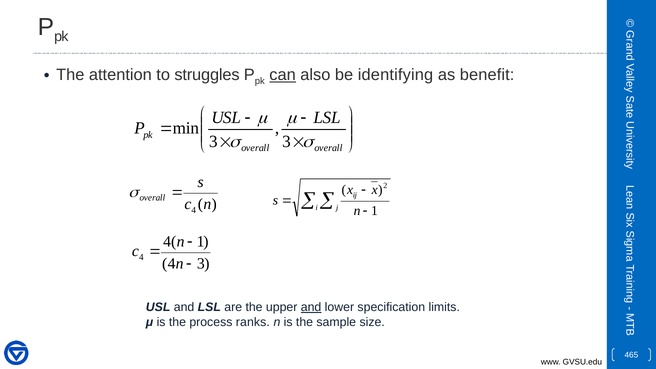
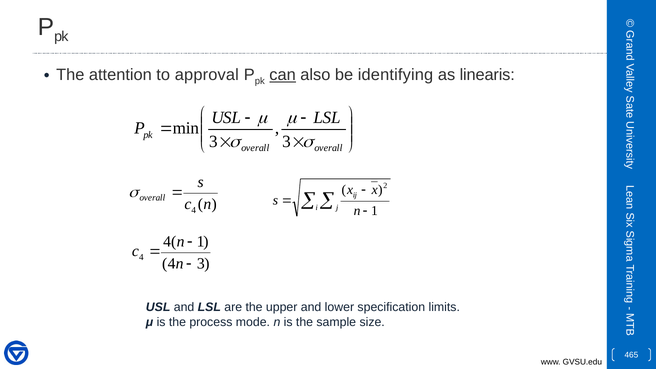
struggles: struggles -> approval (207, 75)
benefit: benefit -> linearis (487, 75)
and underline: present -> none (311, 307)
ranks: ranks -> mode (253, 322)
